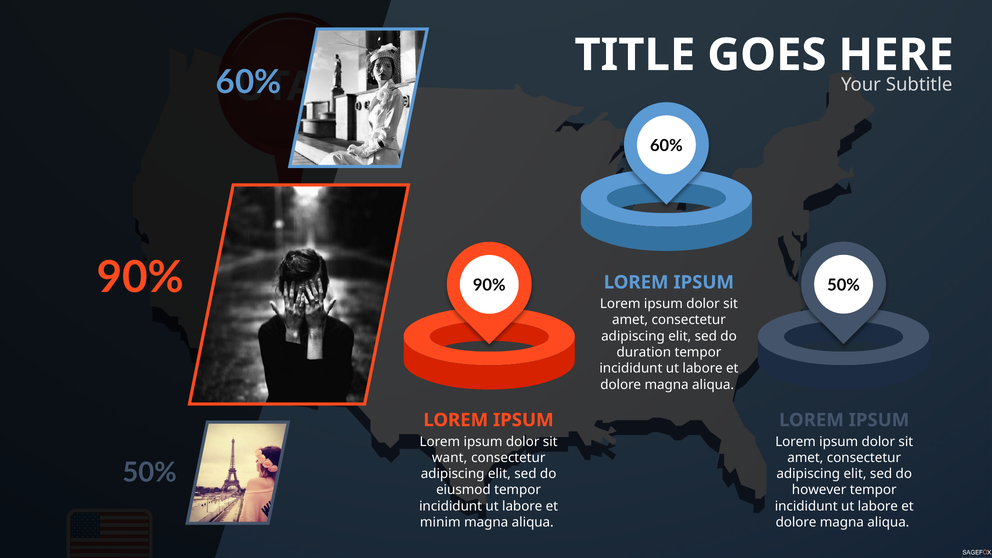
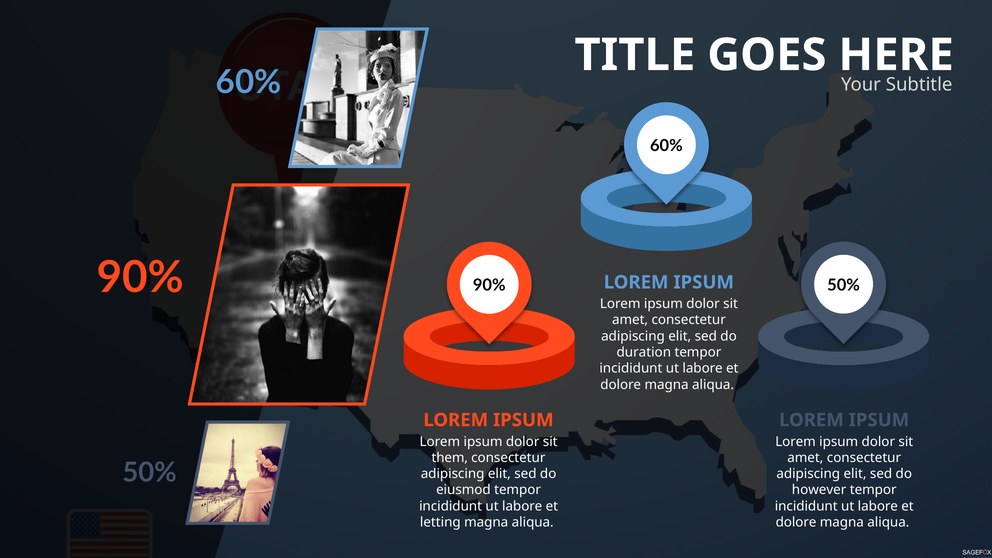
want: want -> them (450, 458)
minim: minim -> letting (440, 522)
